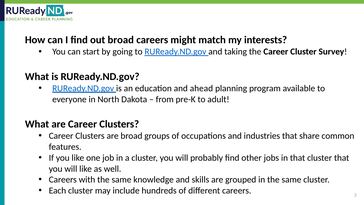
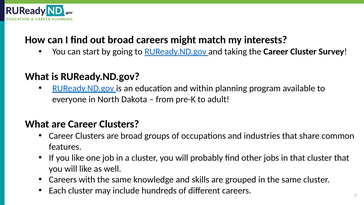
ahead: ahead -> within (201, 88)
